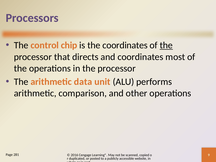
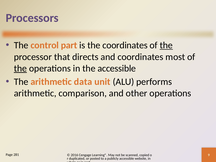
control chip: chip -> part (69, 45)
the underline: none -> present (20, 68)
in the processor: processor -> accessible (117, 68)
